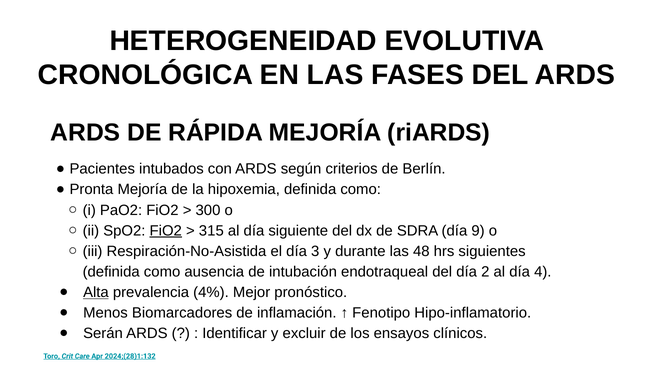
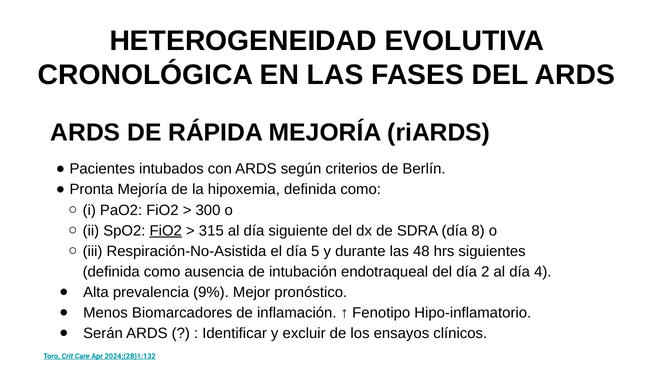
9: 9 -> 8 (478, 231)
3: 3 -> 5 (315, 251)
Alta underline: present -> none (96, 293)
4%: 4% -> 9% (211, 293)
